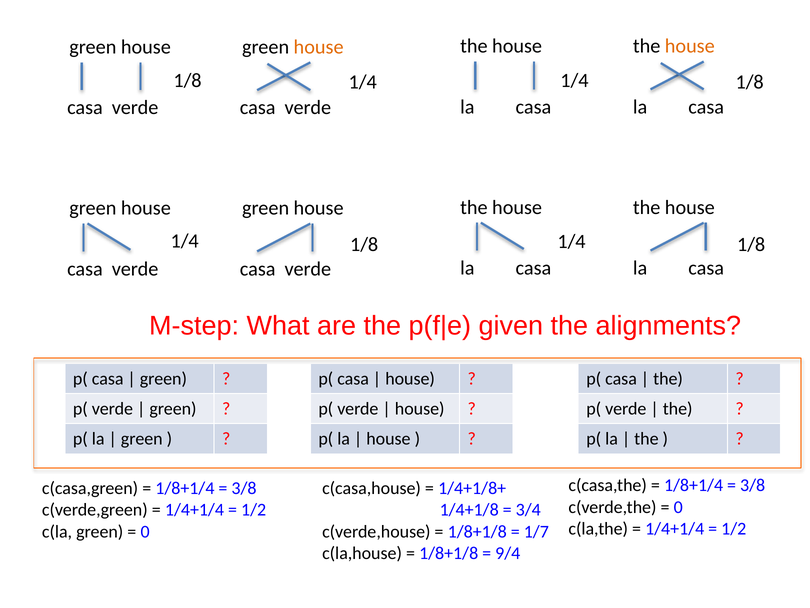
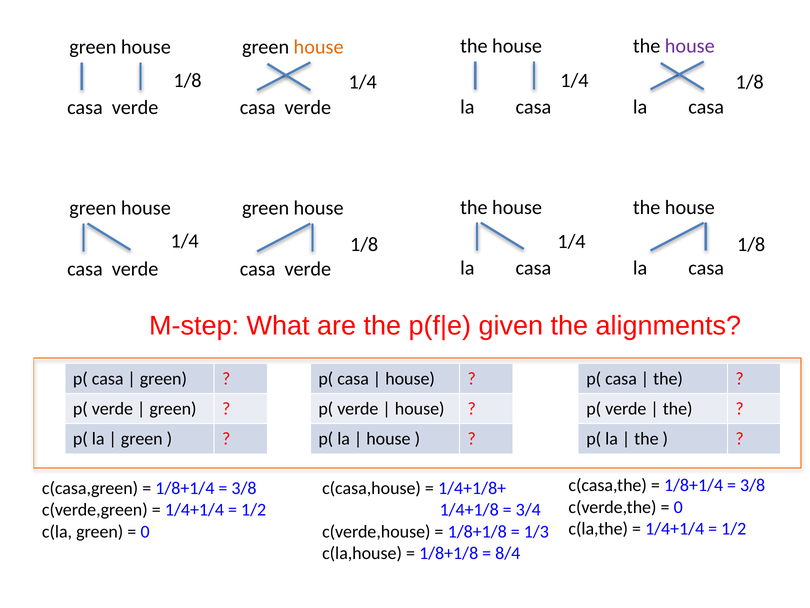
house colour: orange -> purple (690, 46)
1/7: 1/7 -> 1/3 (536, 531)
9/4: 9/4 -> 8/4 (508, 553)
